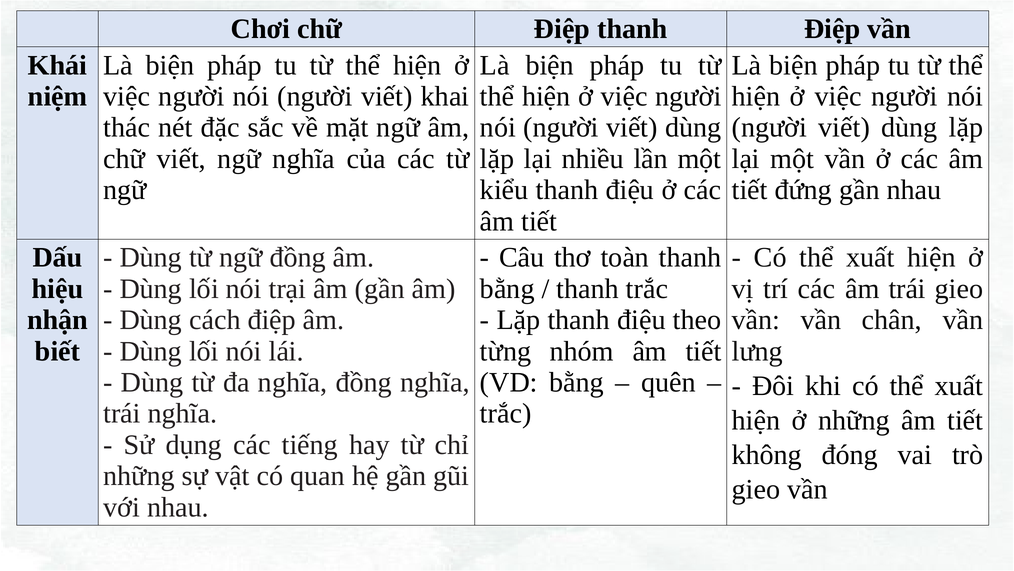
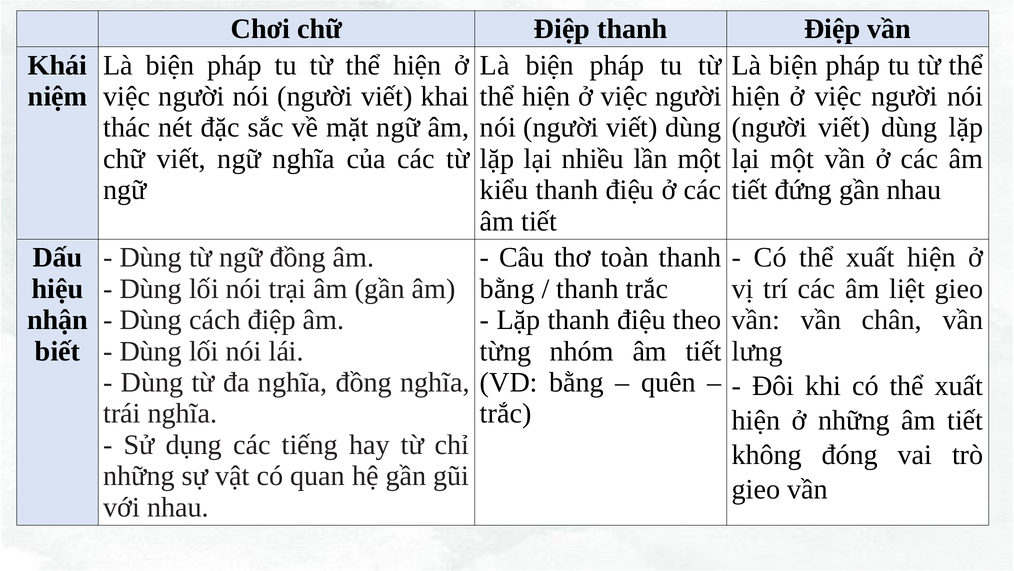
âm trái: trái -> liệt (907, 288)
